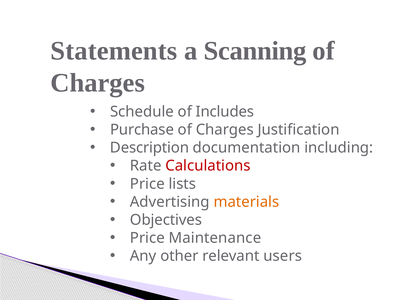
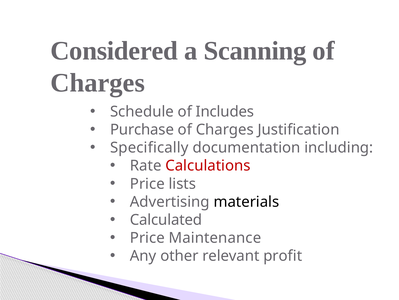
Statements: Statements -> Considered (114, 51)
Description: Description -> Specifically (149, 147)
materials colour: orange -> black (246, 201)
Objectives: Objectives -> Calculated (166, 219)
users: users -> profit (283, 255)
